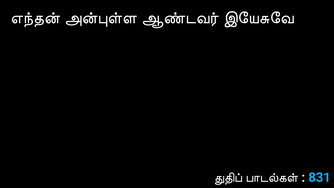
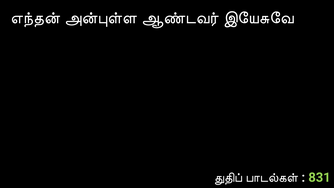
831 colour: light blue -> light green (320, 177)
